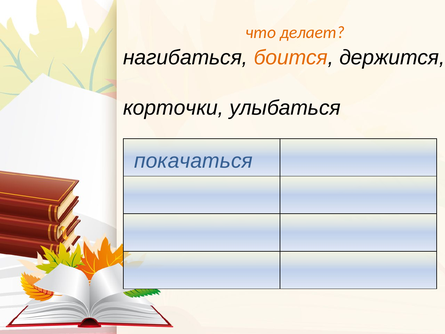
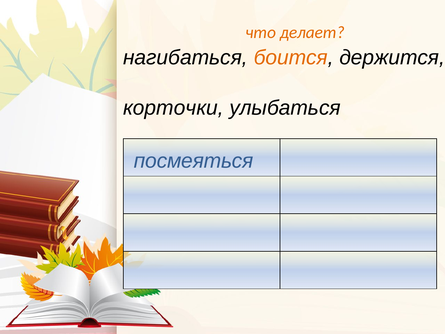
покачаться: покачаться -> посмеяться (194, 161)
